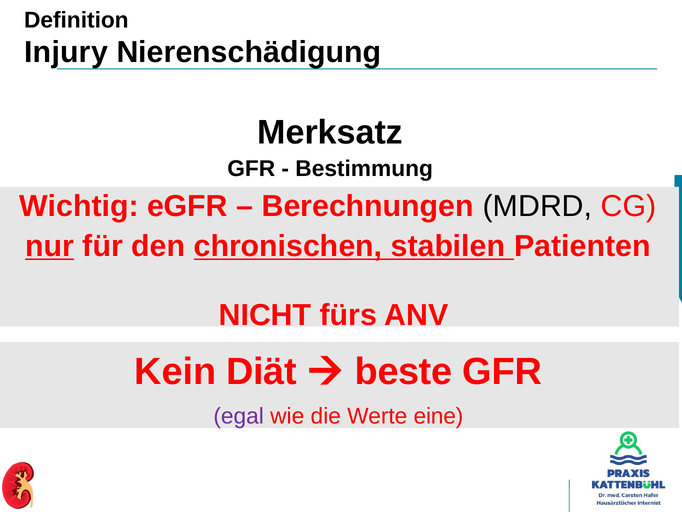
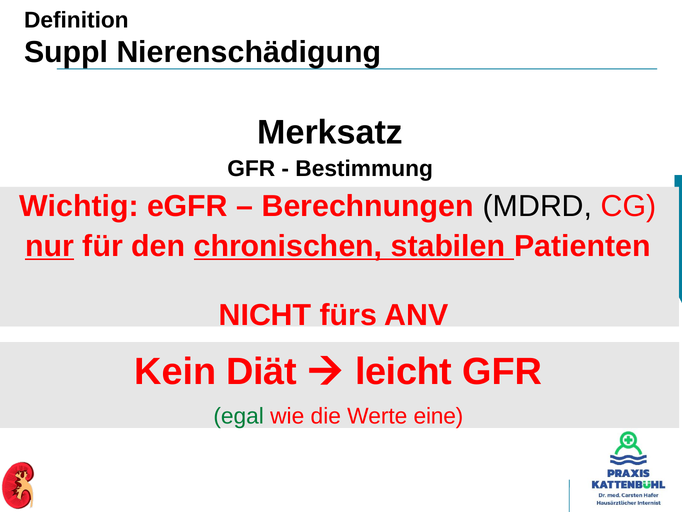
Injury: Injury -> Suppl (66, 52)
beste: beste -> leicht (404, 371)
egal colour: purple -> green (239, 416)
